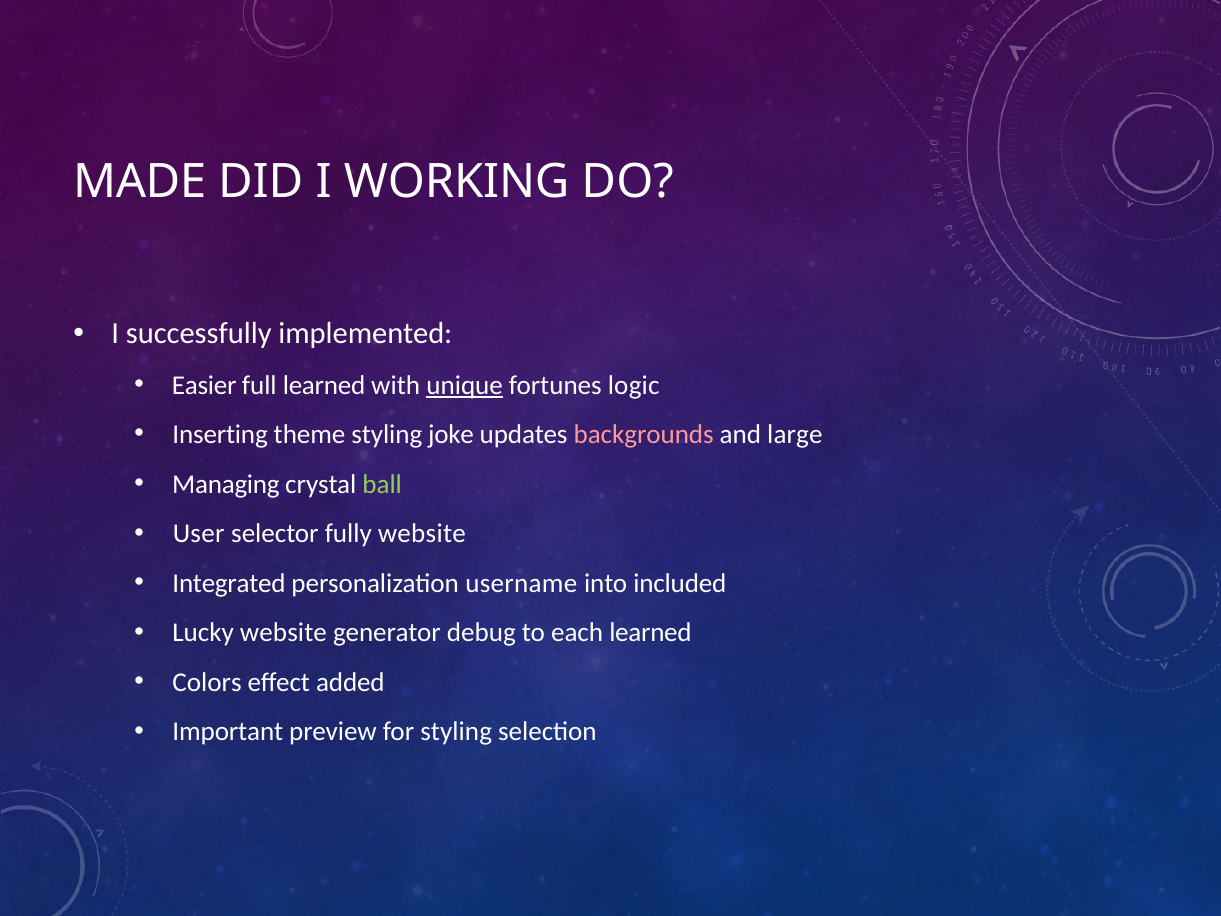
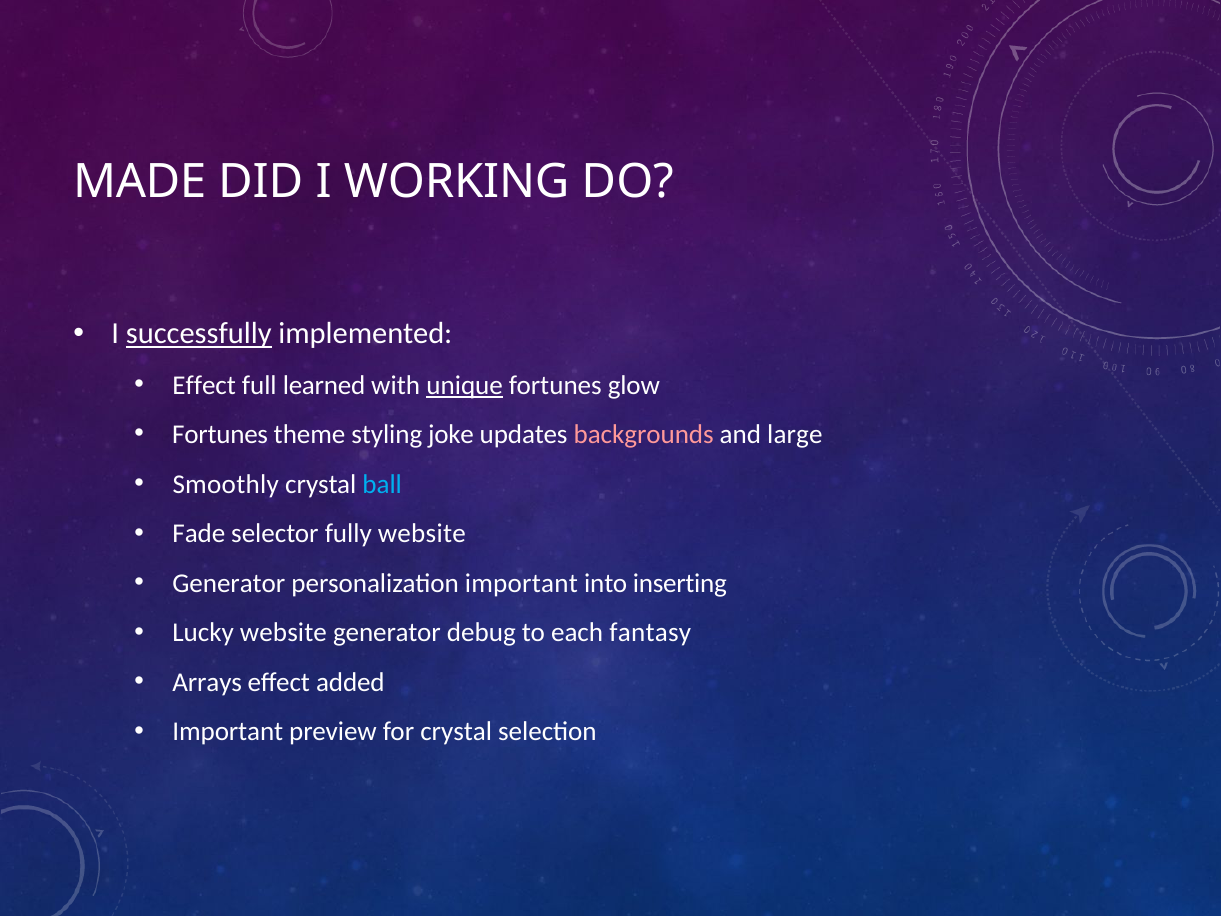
successfully underline: none -> present (199, 334)
Easier: Easier -> Effect (204, 385)
logic: logic -> glow (634, 385)
Inserting: Inserting -> Fortunes (220, 435)
Managing: Managing -> Smoothly (226, 484)
ball colour: light green -> light blue (382, 484)
User: User -> Fade (199, 534)
Integrated: Integrated -> Generator (229, 583)
personalization username: username -> important (521, 583)
included: included -> inserting (680, 583)
each learned: learned -> fantasy (650, 633)
Colors: Colors -> Arrays (207, 682)
for styling: styling -> crystal (456, 732)
